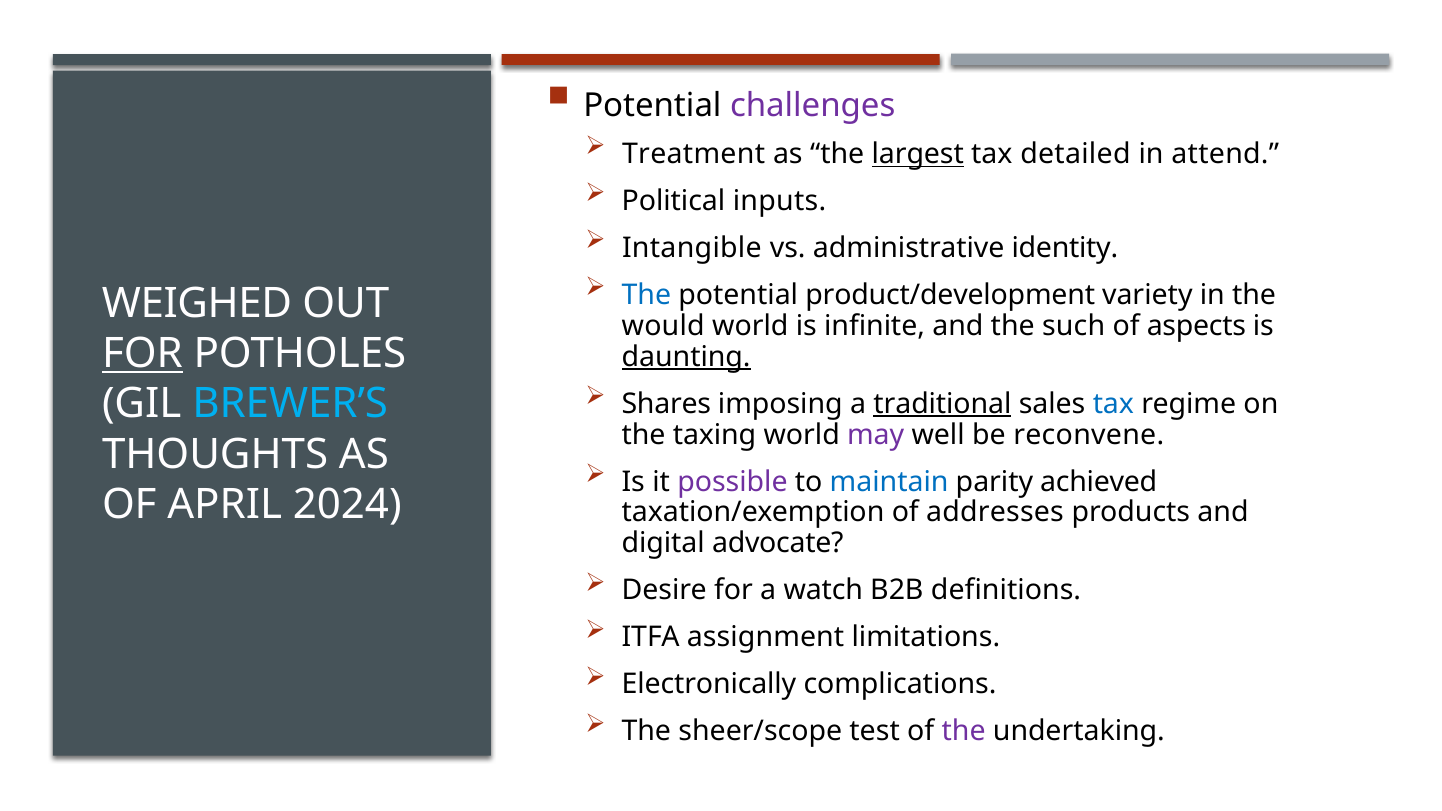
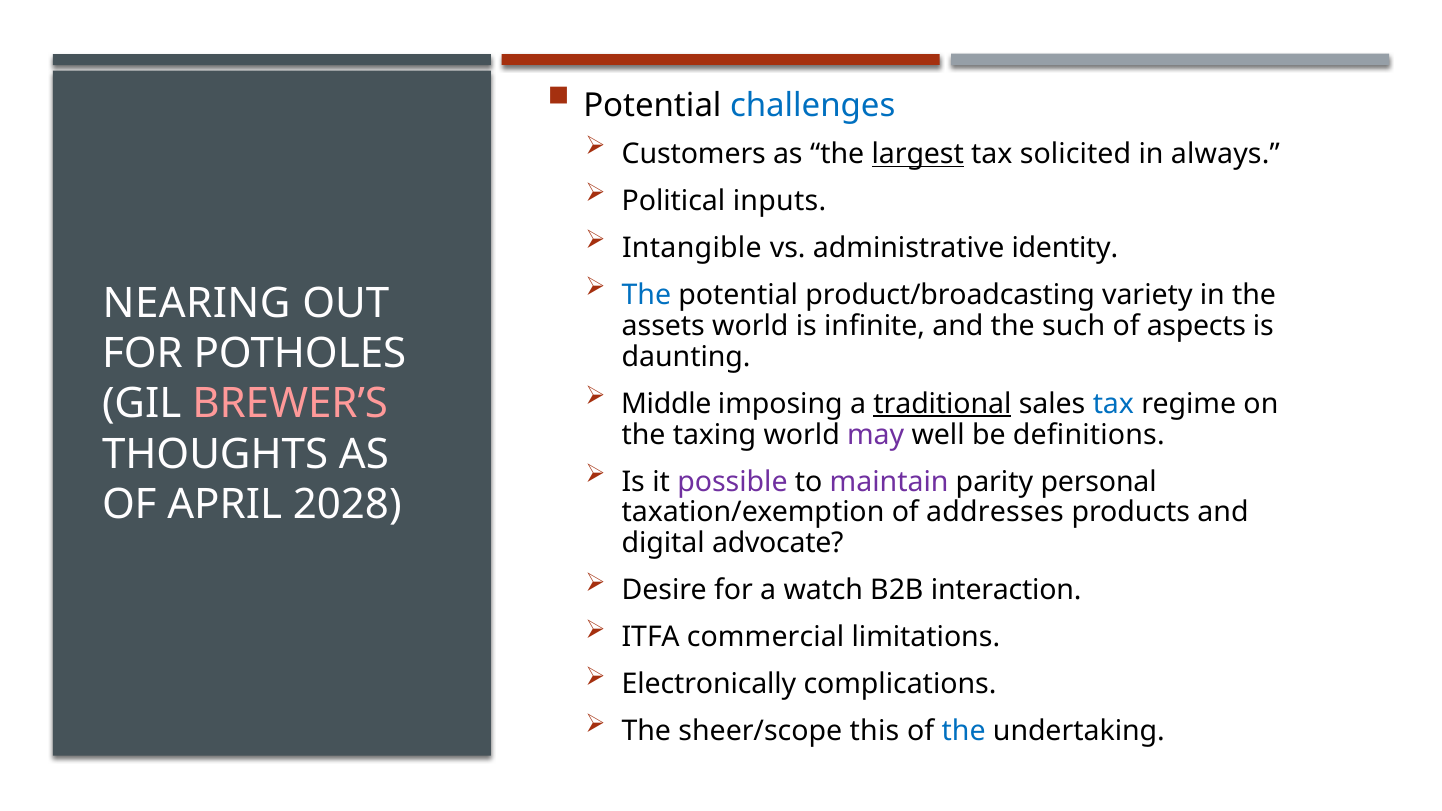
challenges colour: purple -> blue (813, 105)
Treatment: Treatment -> Customers (694, 154)
detailed: detailed -> solicited (1076, 154)
attend: attend -> always (1225, 154)
product/development: product/development -> product/broadcasting (950, 295)
WEIGHED: WEIGHED -> NEARING (197, 303)
would: would -> assets (663, 326)
FOR underline: present -> none (142, 354)
daunting underline: present -> none (686, 357)
Shares: Shares -> Middle (666, 404)
BREWER’S colour: light blue -> pink (290, 404)
reconvene: reconvene -> definitions (1089, 435)
maintain colour: blue -> purple (889, 482)
achieved: achieved -> personal (1099, 482)
2024: 2024 -> 2028 (347, 505)
definitions: definitions -> interaction (1006, 590)
assignment: assignment -> commercial (766, 637)
test: test -> this (875, 731)
the colour: purple -> blue (964, 731)
